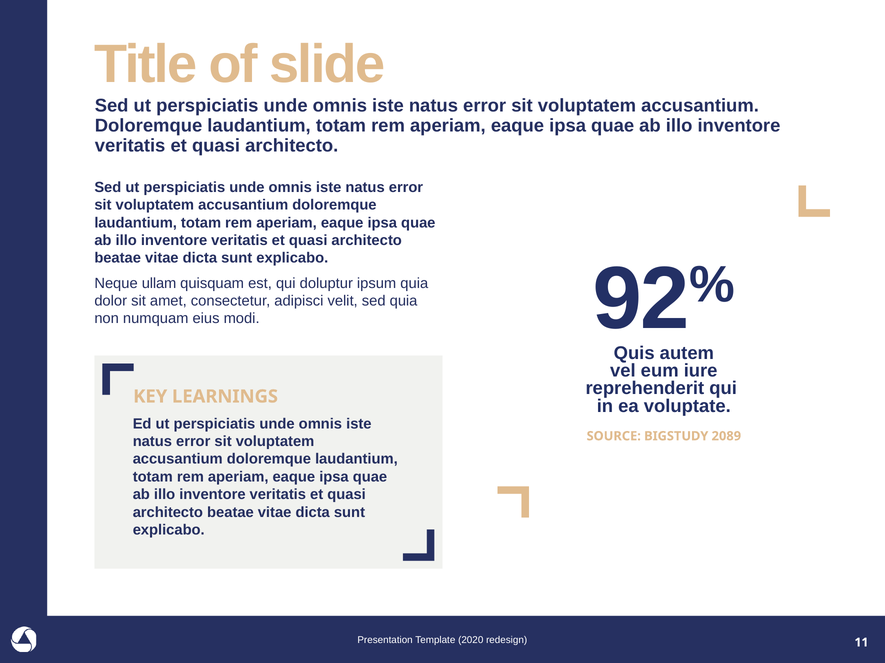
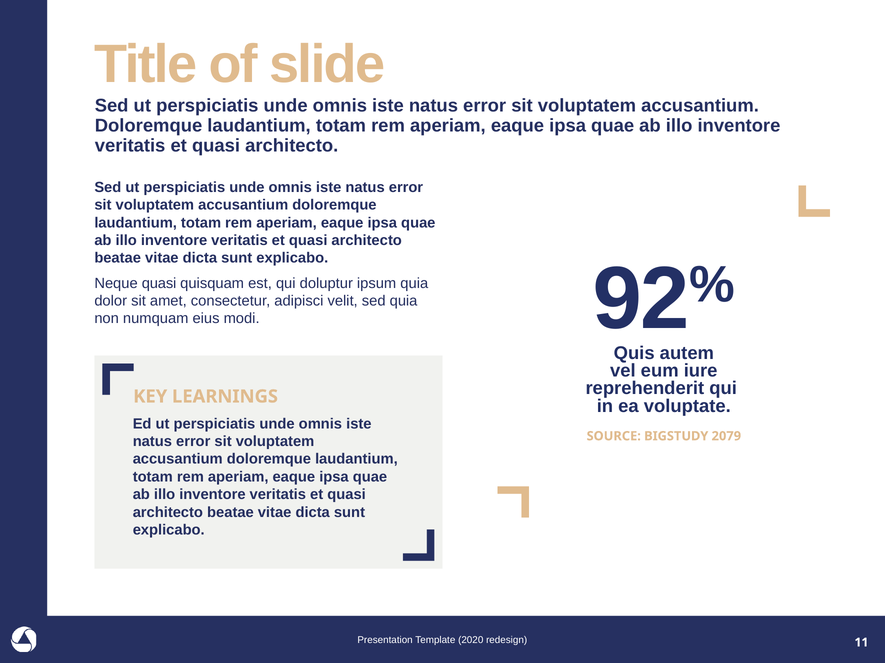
Neque ullam: ullam -> quasi (159, 283)
2089: 2089 -> 2079 (726, 437)
